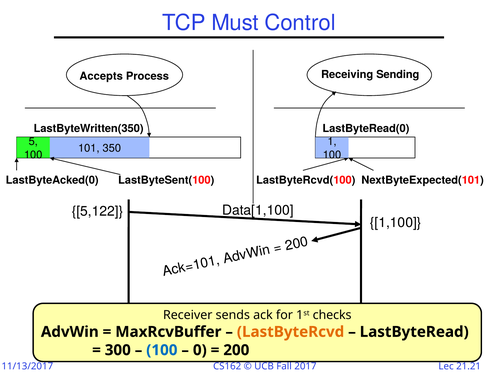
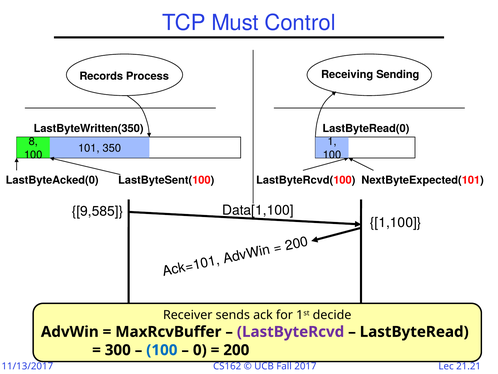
Accepts: Accepts -> Records (101, 76)
5: 5 -> 8 (33, 141)
5,122: 5,122 -> 9,585 (98, 211)
checks: checks -> decide (332, 315)
LastByteRcvd colour: orange -> purple (291, 331)
